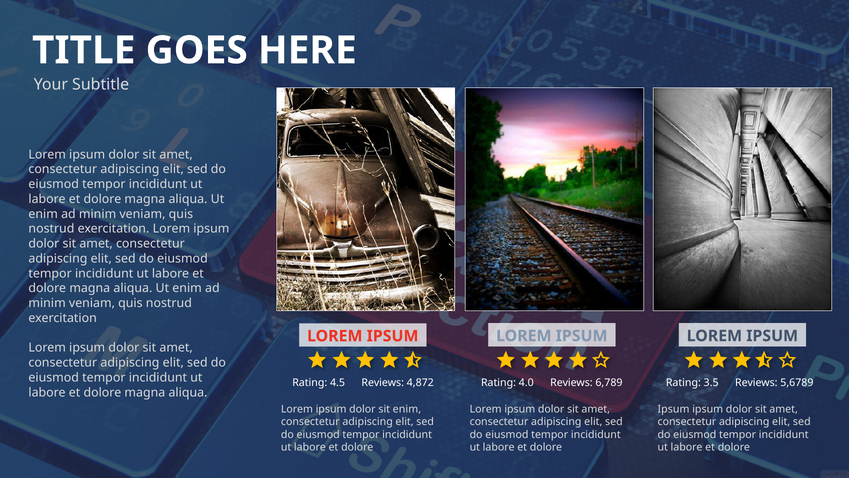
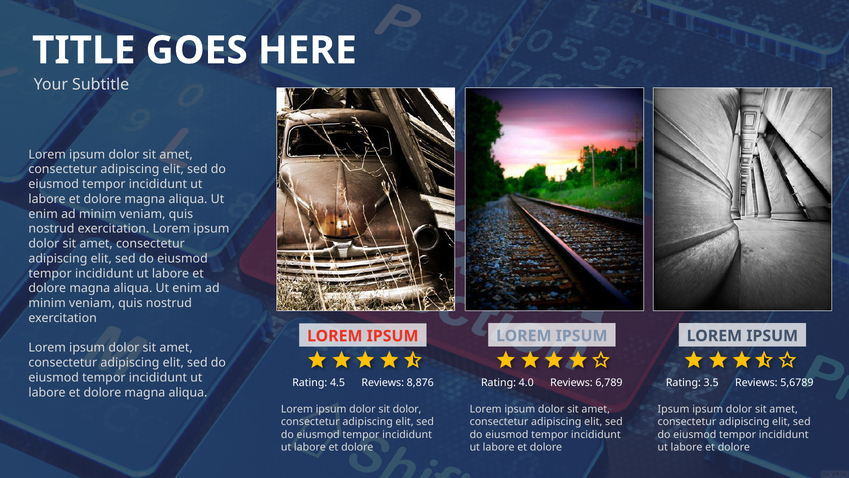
4,872: 4,872 -> 8,876 (420, 383)
sit enim: enim -> dolor (407, 409)
